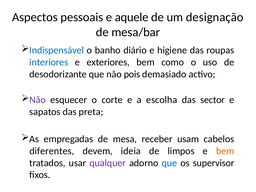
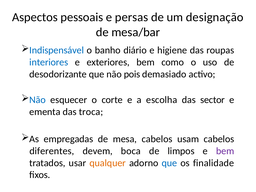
aquele: aquele -> persas (132, 17)
Não colour: purple -> blue (38, 100)
sapatos: sapatos -> ementa (45, 112)
preta: preta -> troca (91, 112)
mesa receber: receber -> cabelos (157, 139)
ideia: ideia -> boca (131, 151)
bem colour: orange -> purple (225, 151)
qualquer colour: purple -> orange (108, 163)
supervisor: supervisor -> finalidade (214, 163)
